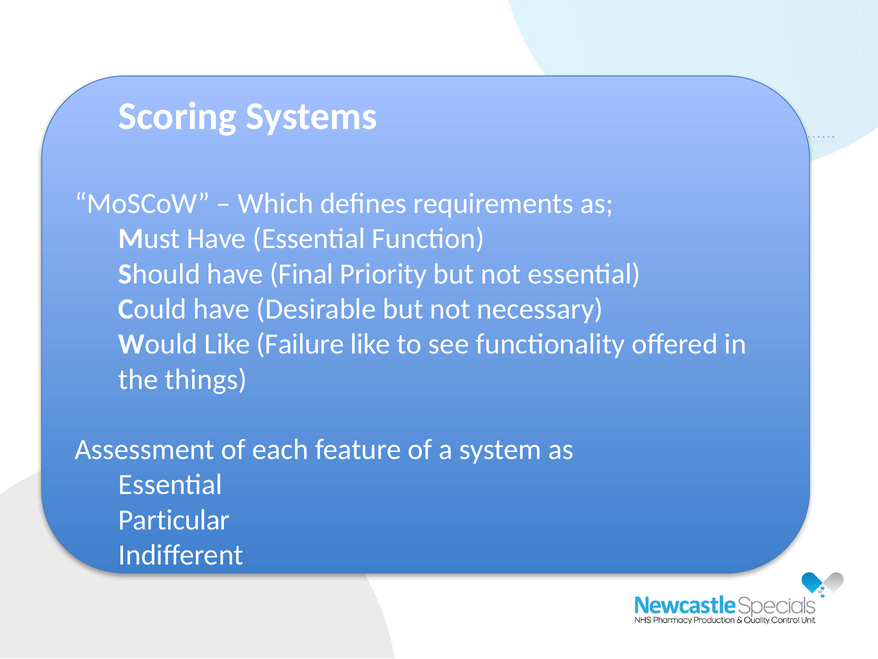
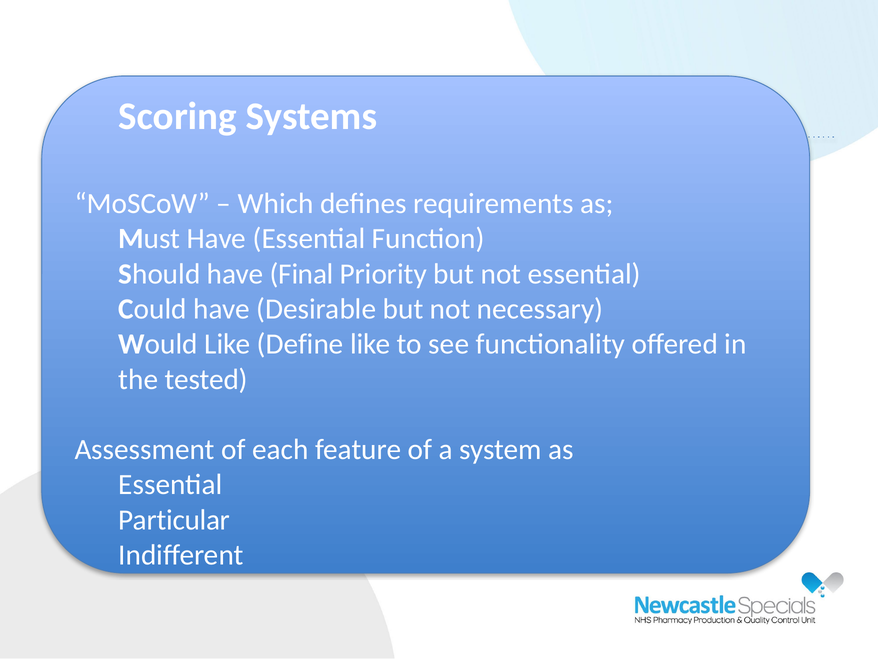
Failure: Failure -> Define (300, 344)
things: things -> tested (206, 379)
